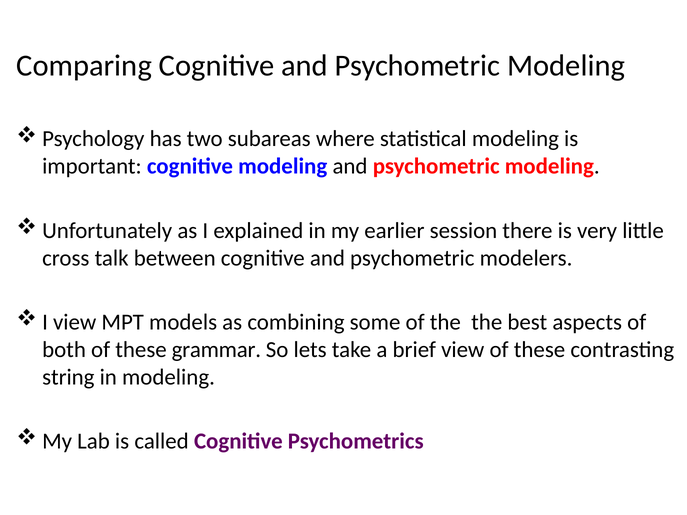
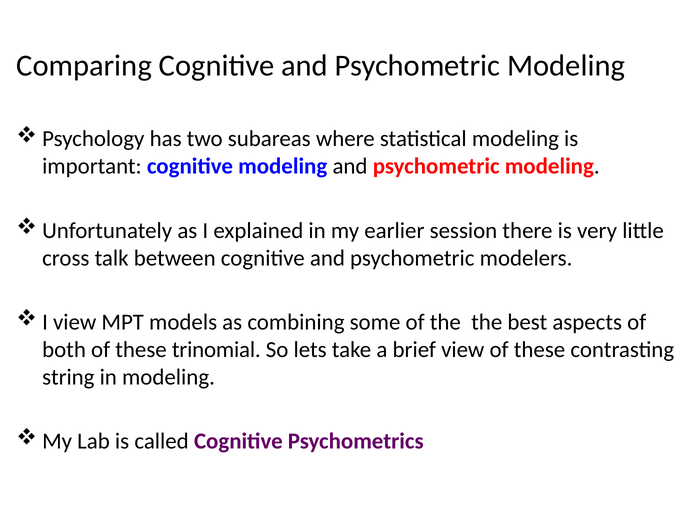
grammar: grammar -> trinomial (216, 350)
